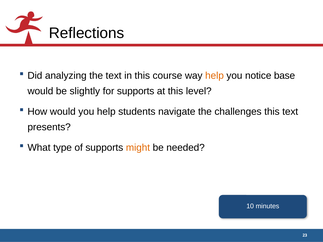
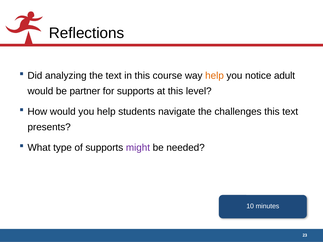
base: base -> adult (285, 76)
slightly: slightly -> partner (85, 91)
might colour: orange -> purple (138, 148)
